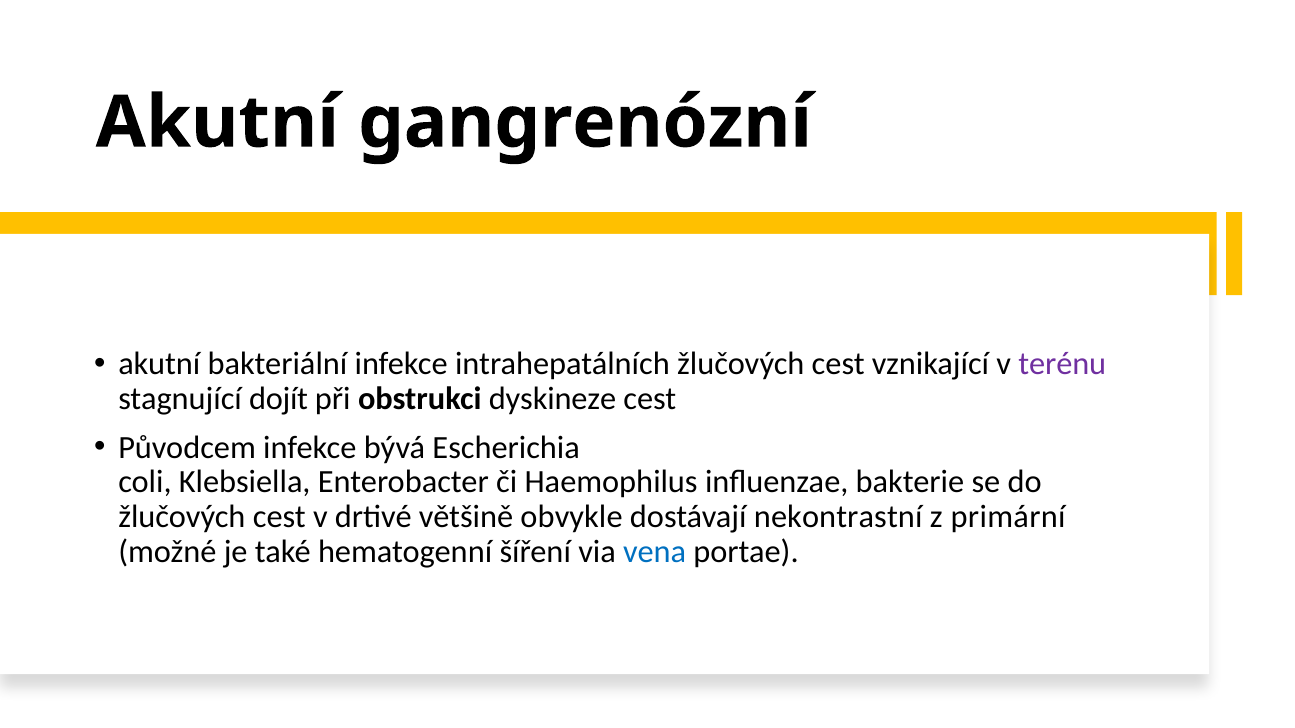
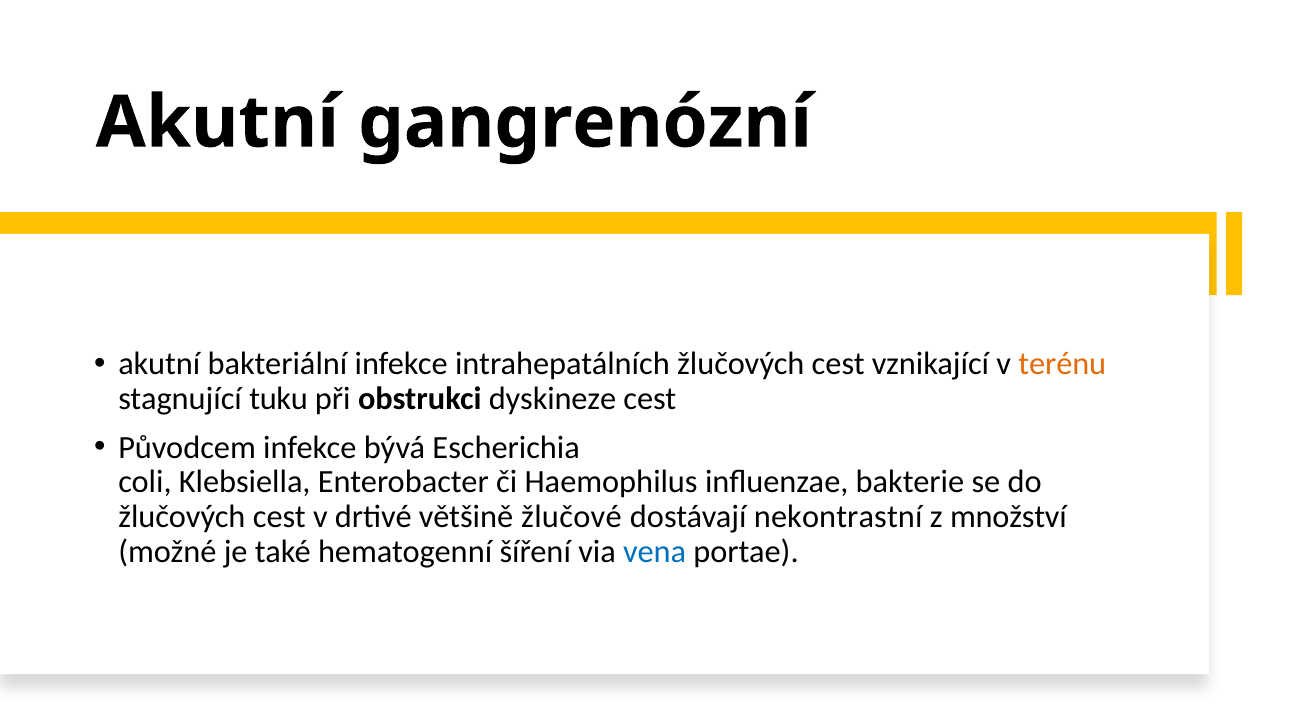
terénu colour: purple -> orange (1062, 364)
dojít: dojít -> tuku (279, 399)
obvykle: obvykle -> žlučové (571, 518)
primární: primární -> množství (1008, 518)
